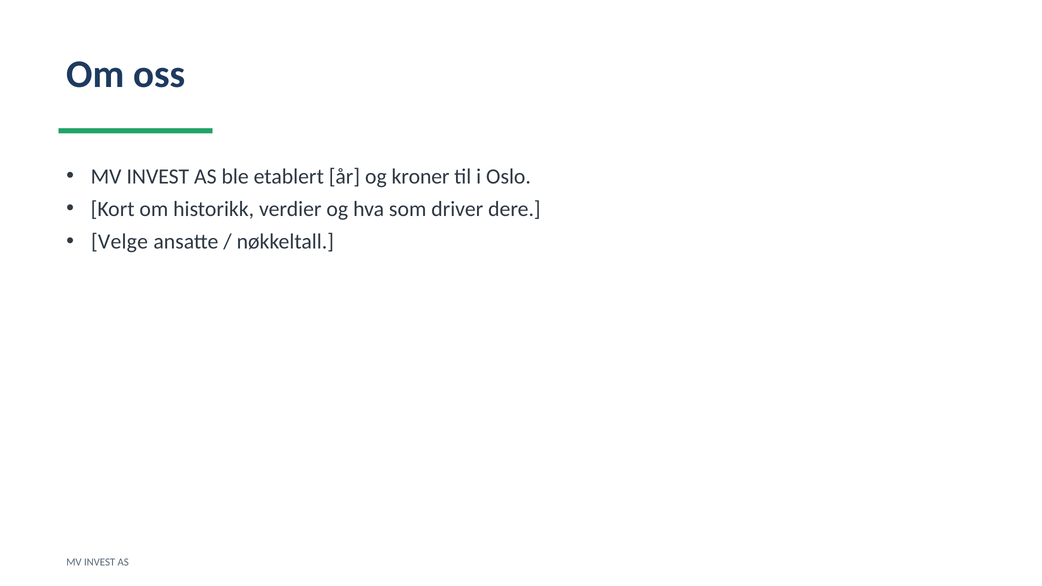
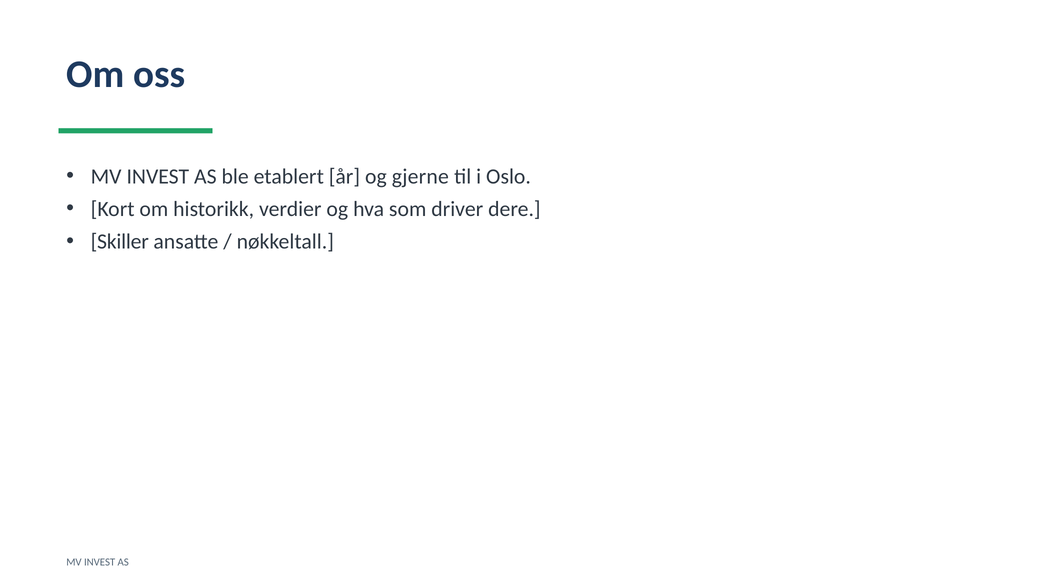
kroner: kroner -> gjerne (420, 176)
Velge: Velge -> Skiller (120, 242)
